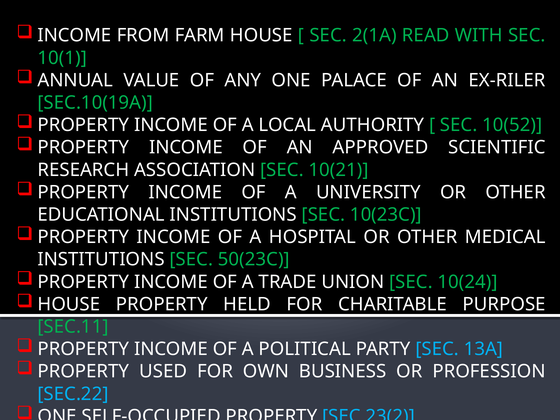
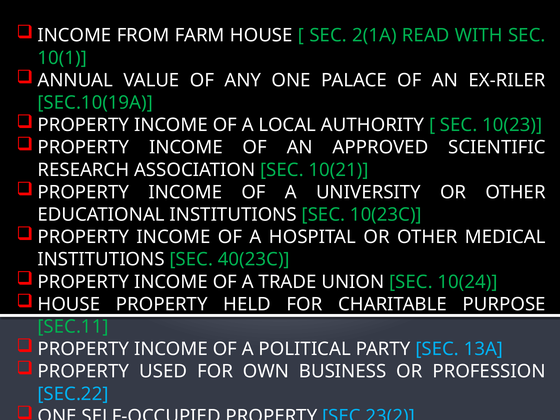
10(52: 10(52 -> 10(23 (512, 125)
50(23C: 50(23C -> 40(23C (254, 259)
